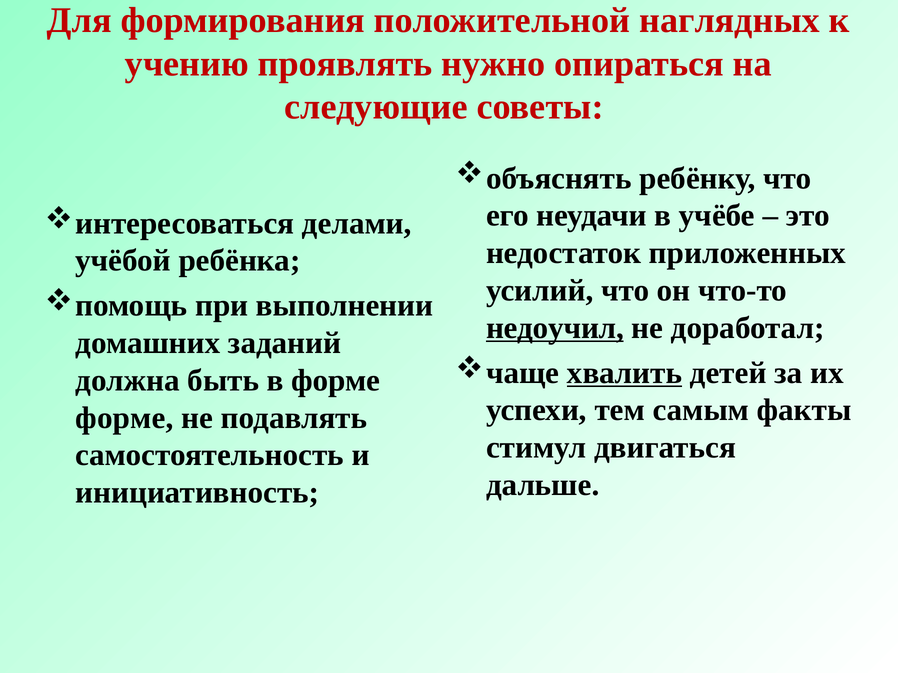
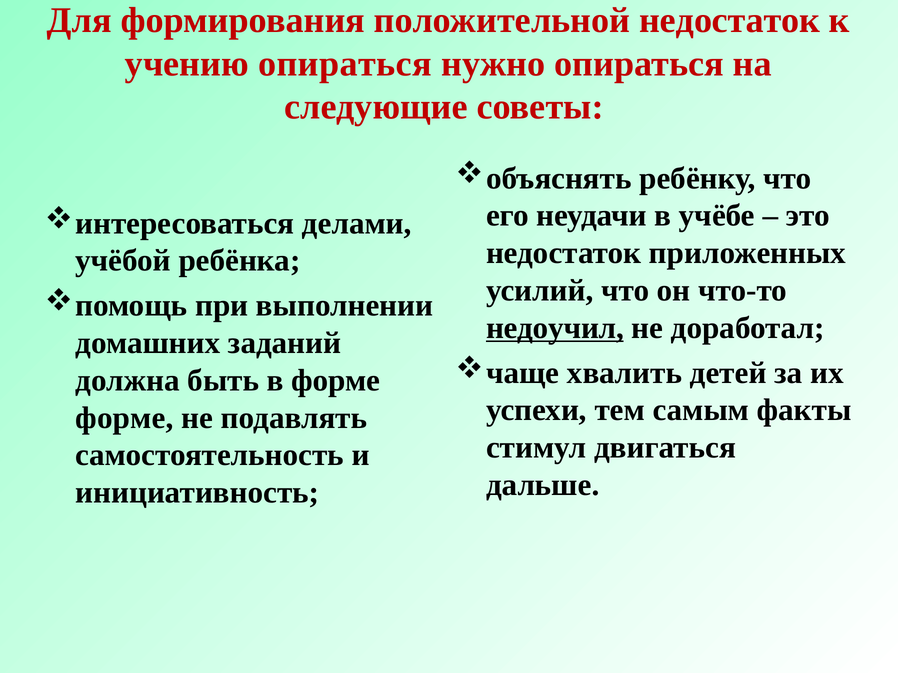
положительной наглядных: наглядных -> недостаток (730, 20)
учению проявлять: проявлять -> опираться (345, 64)
хвалить underline: present -> none (625, 373)
